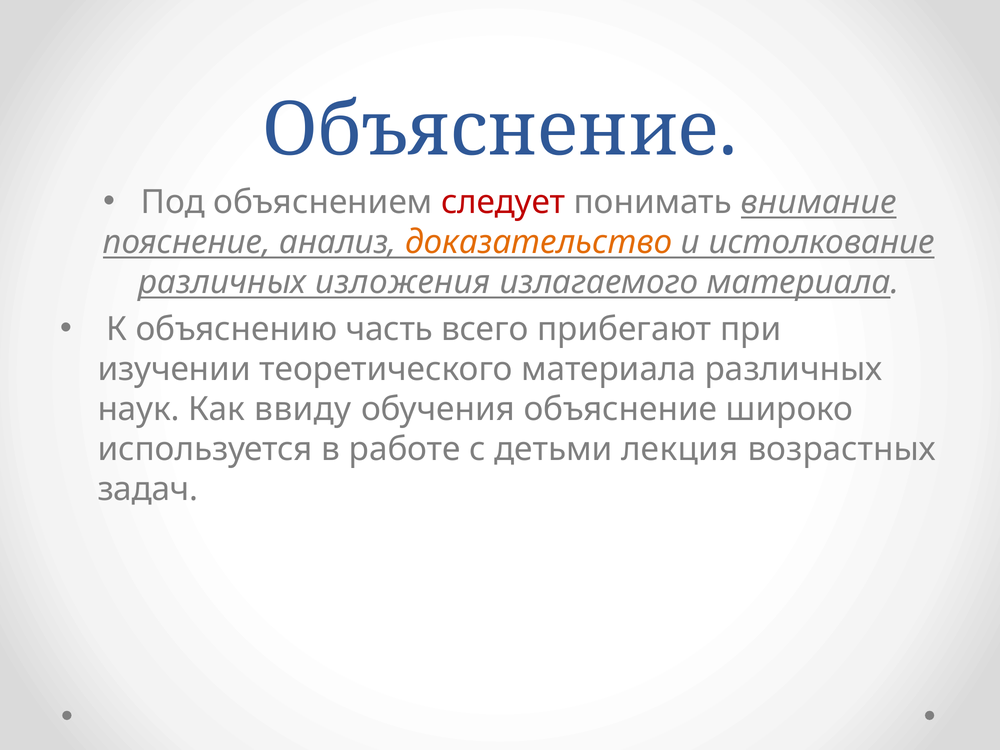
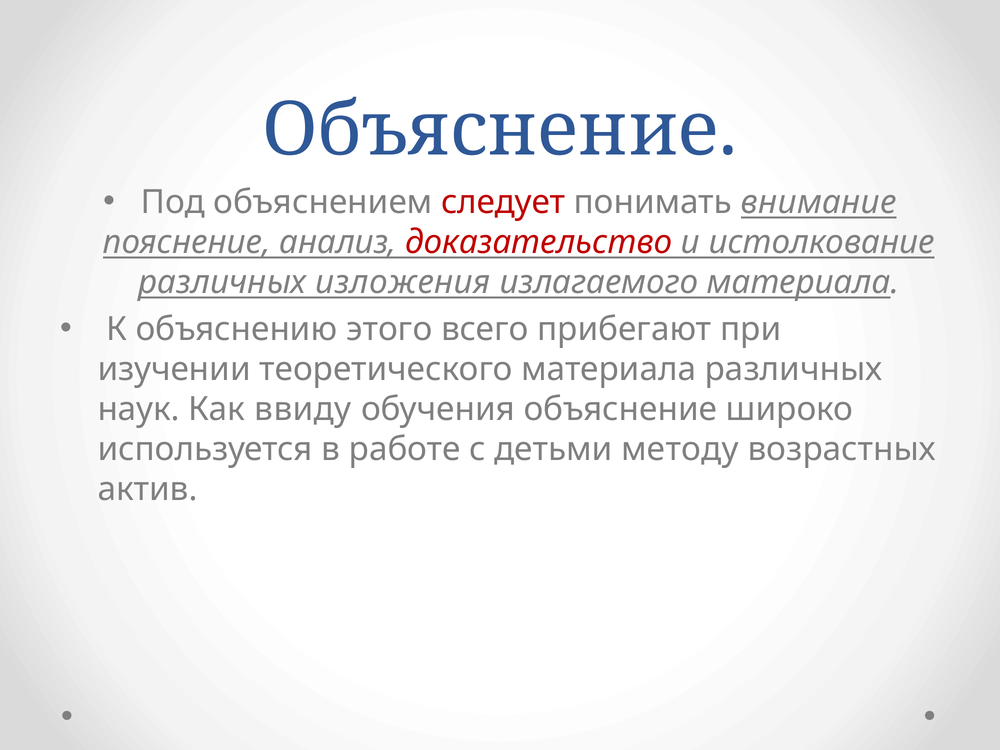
доказательство colour: orange -> red (539, 242)
часть: часть -> этого (389, 329)
лекция: лекция -> методу (680, 449)
задач: задач -> актив (148, 489)
